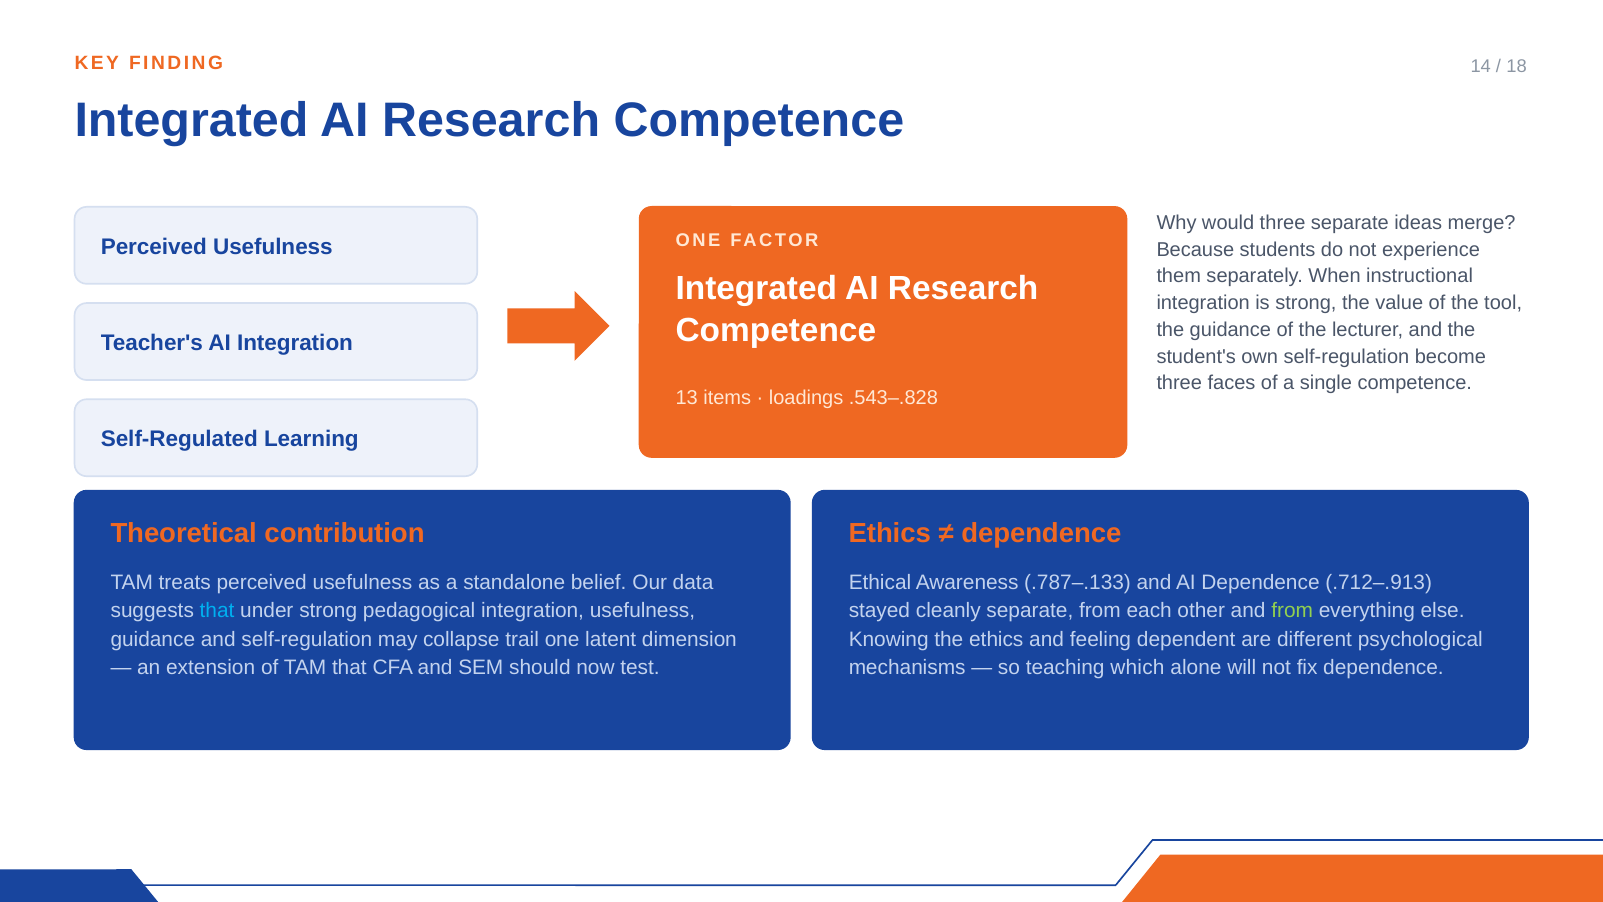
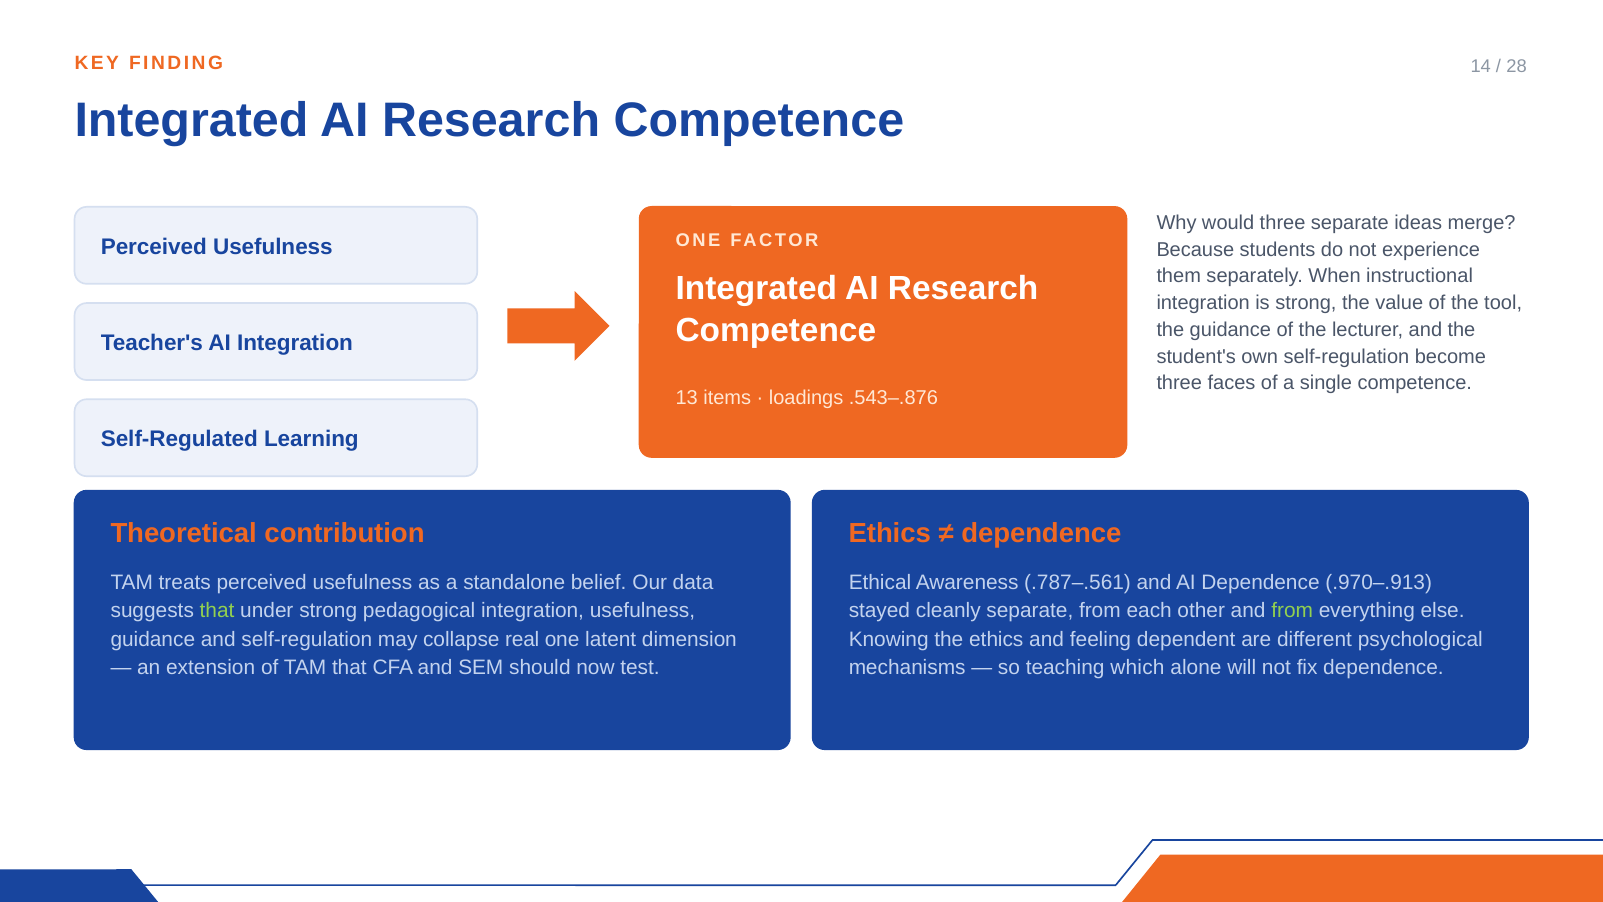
18: 18 -> 28 (1517, 66)
.543–.828: .543–.828 -> .543–.876 (893, 398)
.787–.133: .787–.133 -> .787–.561 (1078, 582)
.712–.913: .712–.913 -> .970–.913 (1379, 582)
that colour: light blue -> light green (217, 611)
trail: trail -> real (522, 639)
